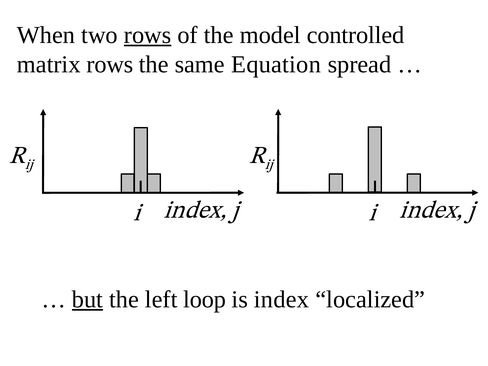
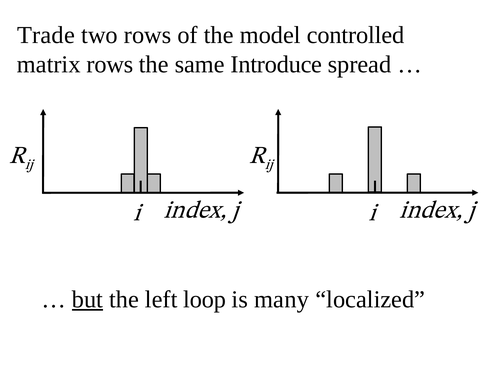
When: When -> Trade (46, 35)
rows underline: present -> none (148, 35)
Equation: Equation -> Introduce (276, 64)
is index: index -> many (282, 299)
